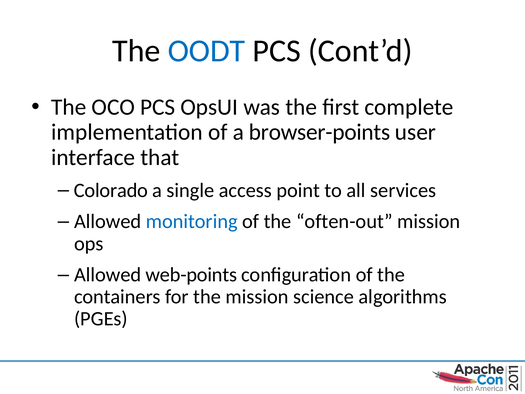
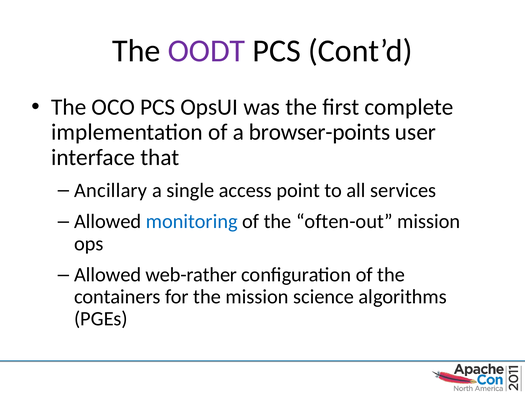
OODT colour: blue -> purple (207, 51)
Colorado: Colorado -> Ancillary (111, 190)
web-points: web-points -> web-rather (191, 275)
